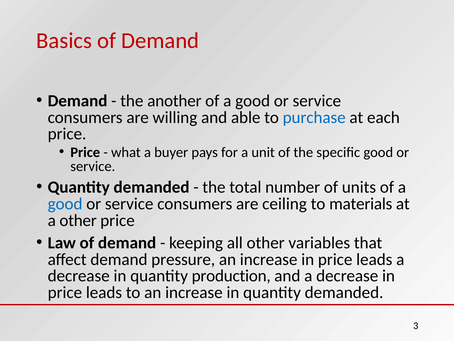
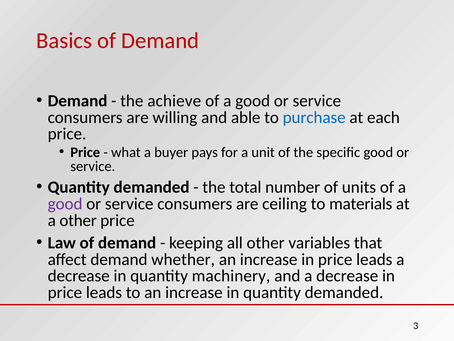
another: another -> achieve (174, 101)
good colour: blue -> purple (65, 204)
pressure: pressure -> whether (183, 259)
production: production -> machinery (231, 276)
